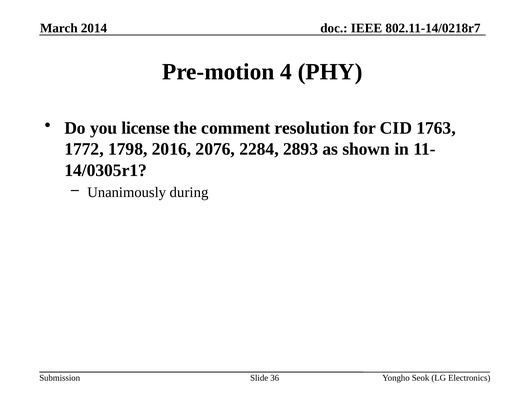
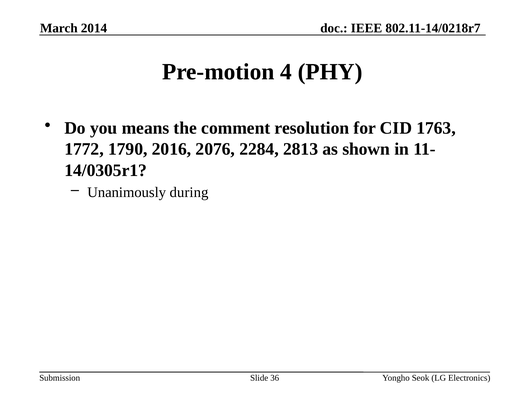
license: license -> means (146, 128)
1798: 1798 -> 1790 (128, 149)
2893: 2893 -> 2813 (301, 149)
